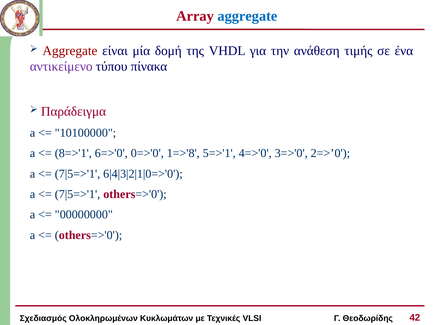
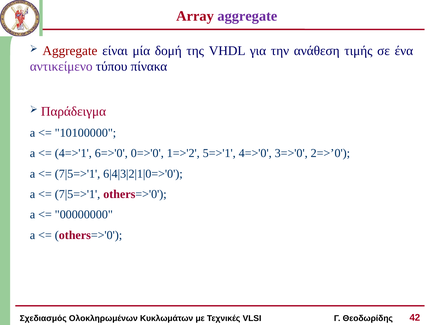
aggregate colour: blue -> purple (247, 16)
8=>'1: 8=>'1 -> 4=>'1 (73, 153)
1=>'8: 1=>'8 -> 1=>'2 (183, 153)
